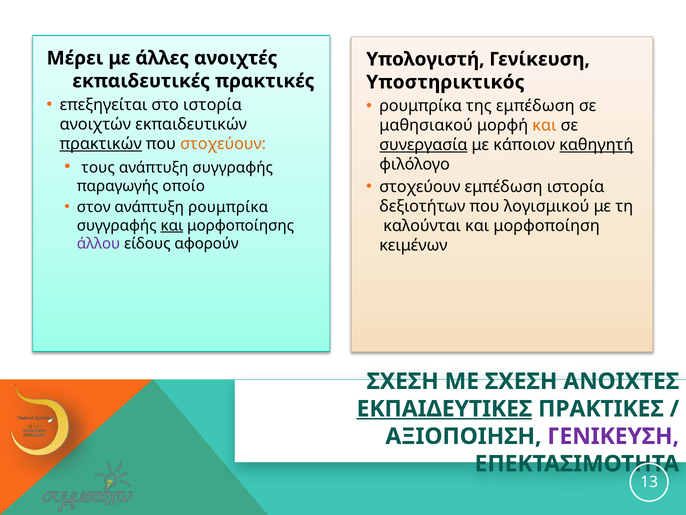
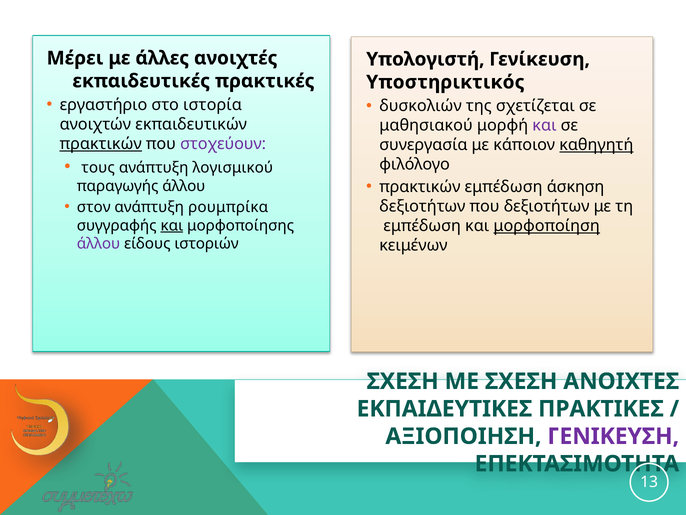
επεξηγείται: επεξηγείται -> εργαστήριο (104, 105)
ρουμπρίκα: ρουμπρίκα -> δυσκολιών (421, 106)
της εμπέδωση: εμπέδωση -> σχετίζεται (535, 106)
και colour: orange -> purple (544, 125)
στοχεύουν colour: orange -> purple (223, 144)
συνεργασία underline: present -> none (423, 145)
ανάπτυξη συγγραφής: συγγραφής -> λογισμικού (233, 167)
στοχεύουν: στοχεύουν -> πρακτικών (420, 187)
εμπέδωση ιστορία: ιστορία -> άσκηση (576, 187)
παραγωγής οποίο: οποίο -> άλλου (184, 186)
που λογισμικού: λογισμικού -> δεξιοτήτων (547, 206)
καλούνται: καλούνται -> εμπέδωση (422, 226)
μορφοποίηση underline: none -> present (547, 226)
αφορούν: αφορούν -> ιστοριών (207, 244)
ΕΚΠΑΙΔΕΥΤΙΚΕΣ underline: present -> none (444, 408)
